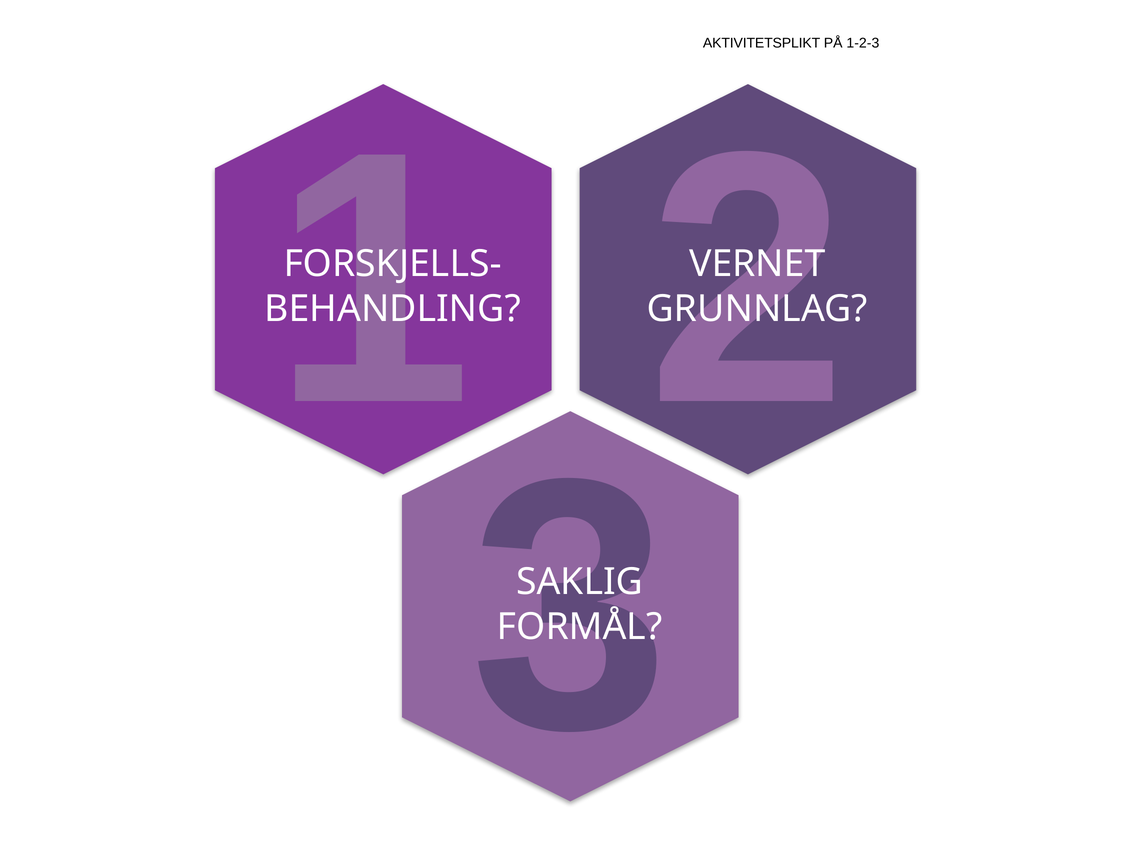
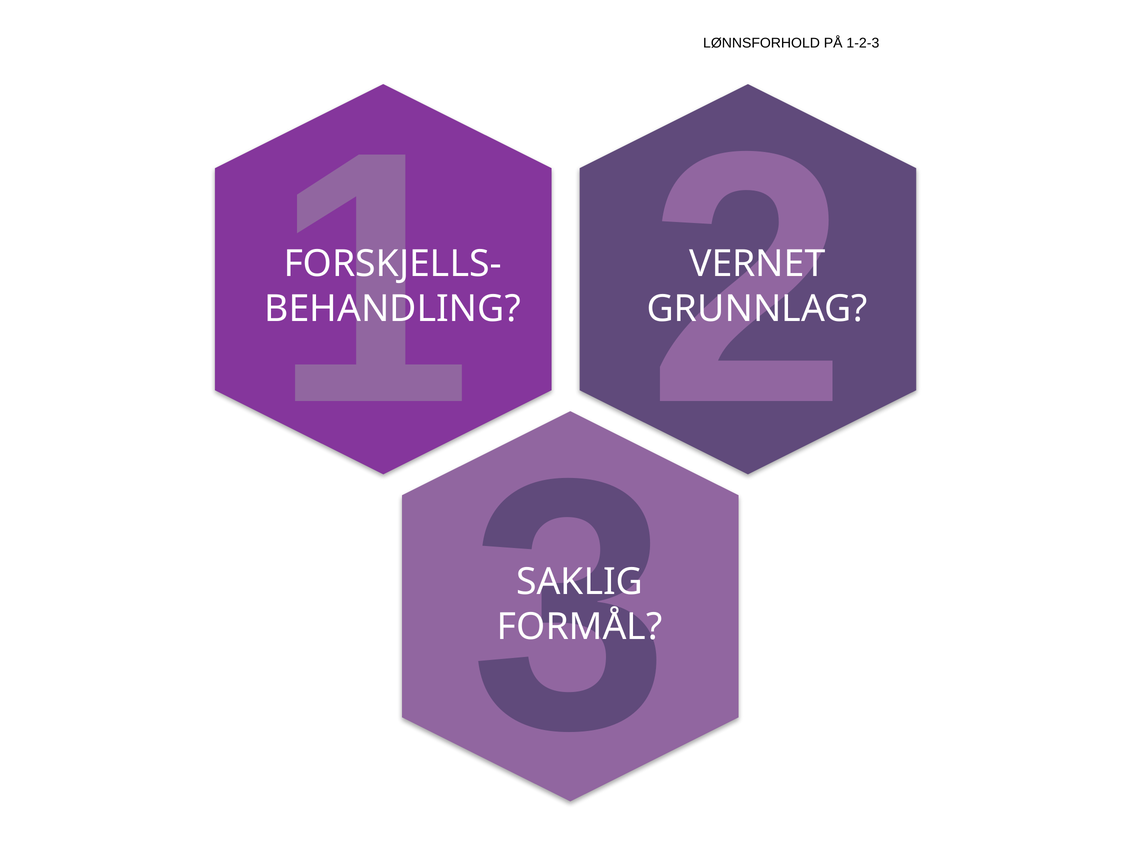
AKTIVITETSPLIKT: AKTIVITETSPLIKT -> LØNNSFORHOLD (762, 43)
